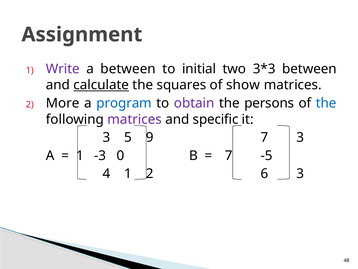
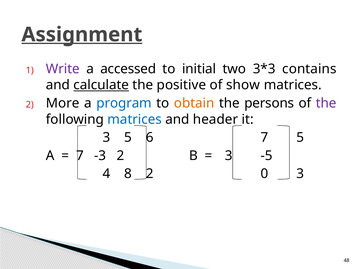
Assignment underline: none -> present (82, 35)
a between: between -> accessed (128, 69)
between: between -> contains (309, 69)
squares: squares -> positive (181, 85)
obtain colour: purple -> orange (194, 103)
the colour: blue -> purple (326, 103)
matrices colour: purple -> blue (135, 119)
specific: specific -> header (216, 119)
9: 9 -> 6 (150, 137)
7 3: 3 -> 5 (300, 137)
1: 1 -> 7 (80, 155)
-3 0: 0 -> 2 (120, 155)
7: 7 -> 3 (229, 155)
4 1: 1 -> 8 (128, 173)
6: 6 -> 0 (265, 173)
